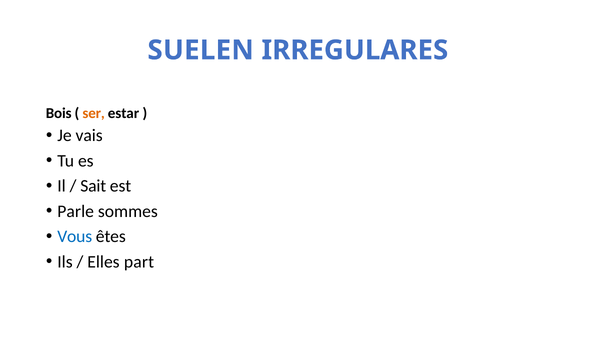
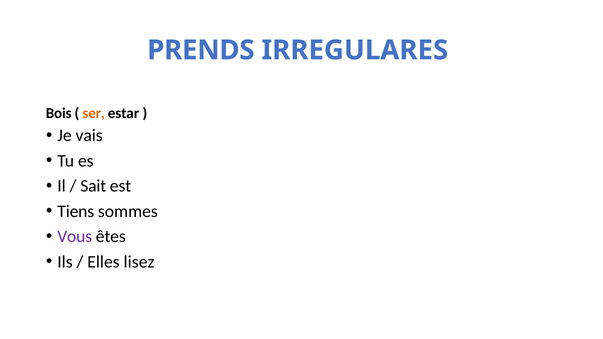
SUELEN: SUELEN -> PRENDS (201, 50)
Parle: Parle -> Tiens (76, 211)
Vous colour: blue -> purple (75, 237)
part: part -> lisez (139, 262)
